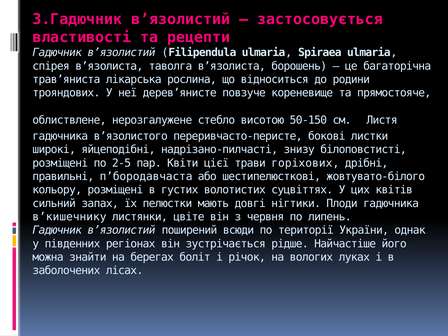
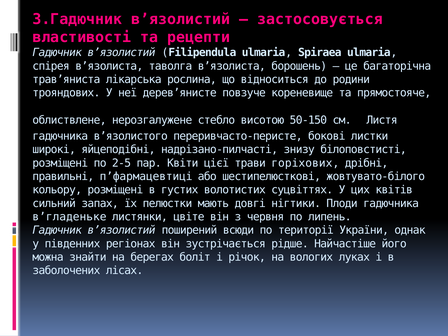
п’бородавчаста: п’бородавчаста -> п’фармацевтиці (146, 176)
в’кишечнику: в’кишечнику -> в’гладеньке (69, 217)
